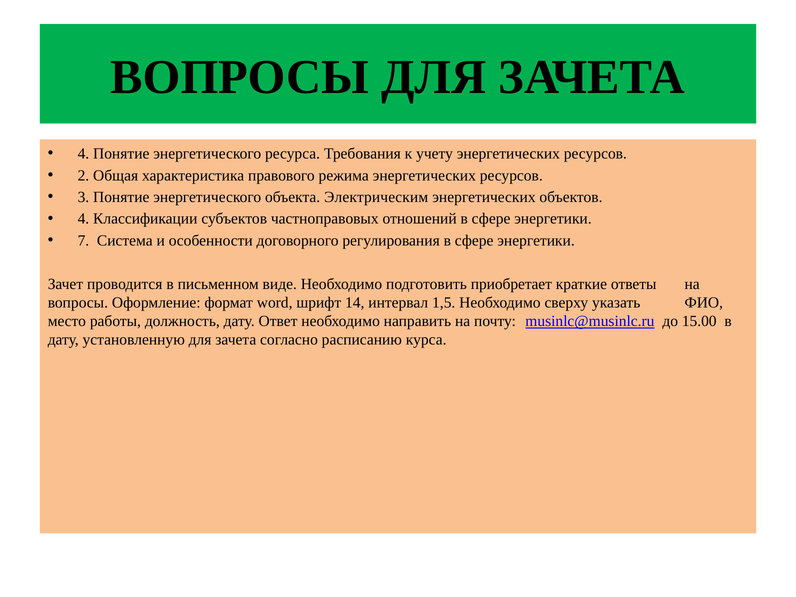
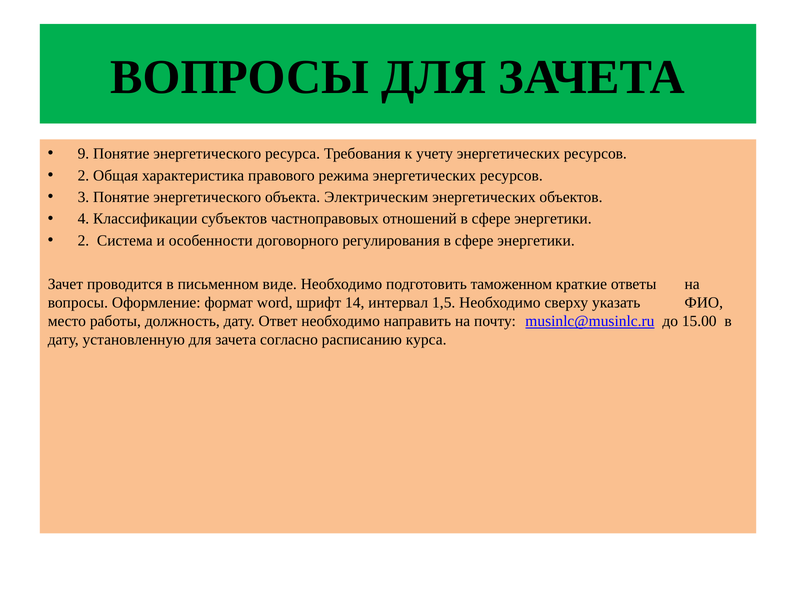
4: 4 -> 9 (83, 154)
7: 7 -> 2 (83, 241)
приобретает: приобретает -> таможенном (511, 284)
